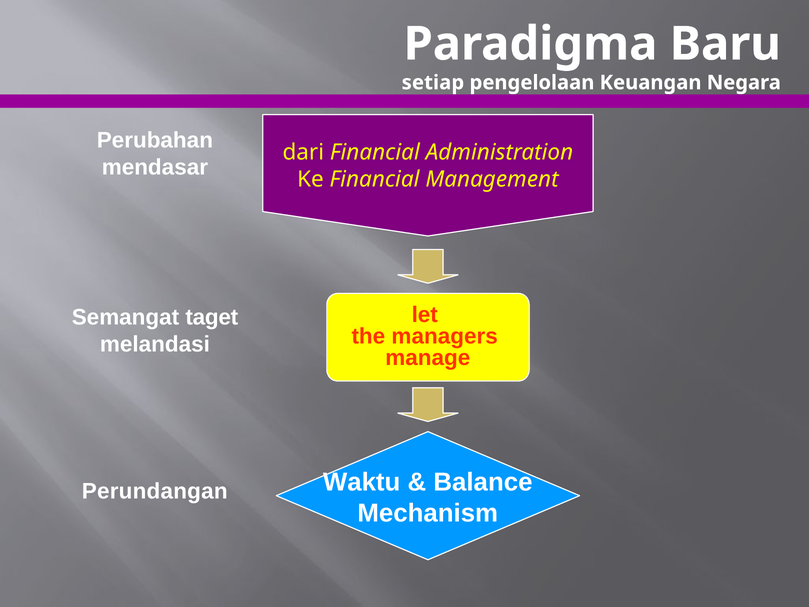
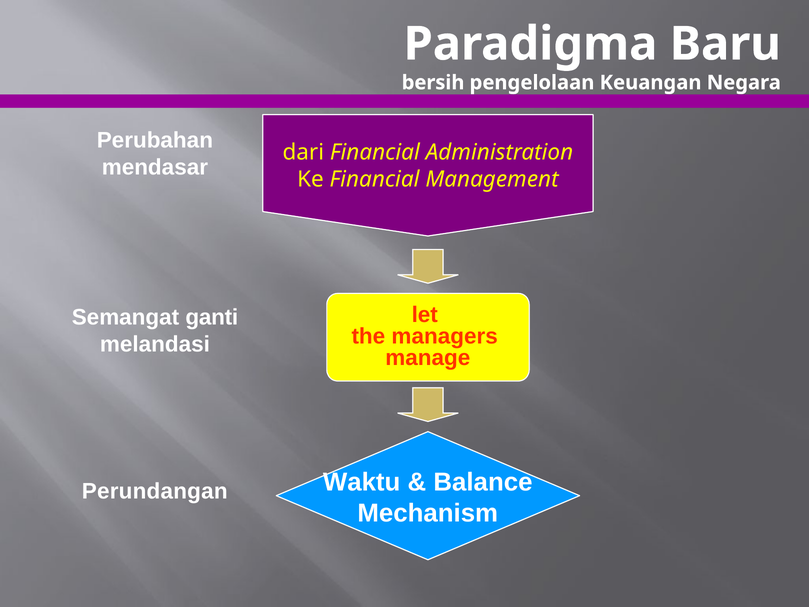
setiap: setiap -> bersih (433, 83)
taget: taget -> ganti (212, 317)
